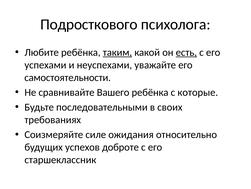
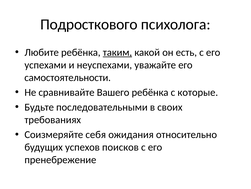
есть underline: present -> none (186, 52)
силе: силе -> себя (96, 134)
доброте: доброте -> поисков (120, 147)
старшеклассник: старшеклассник -> пренебрежение (60, 159)
